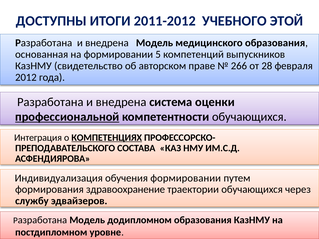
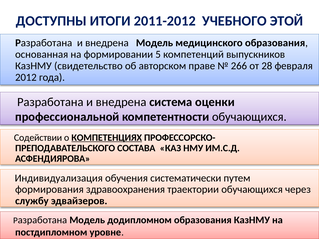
профессиональной underline: present -> none (67, 117)
Интеграция: Интеграция -> Содействии (38, 138)
обучения формировании: формировании -> систематически (186, 178)
здравоохранение: здравоохранение -> здравоохранения (126, 190)
